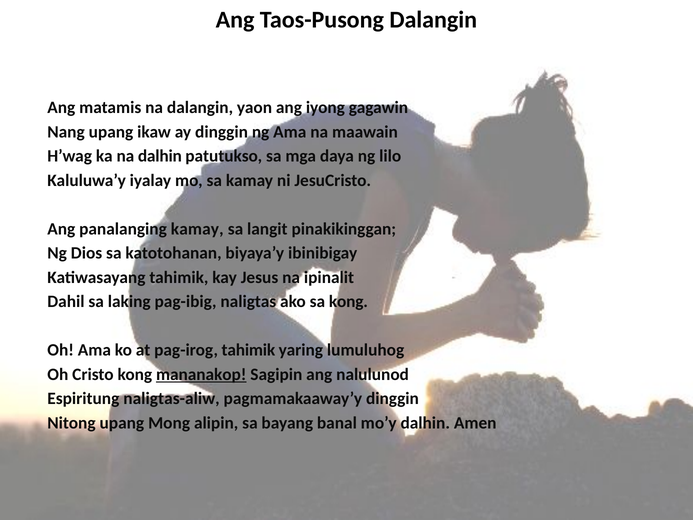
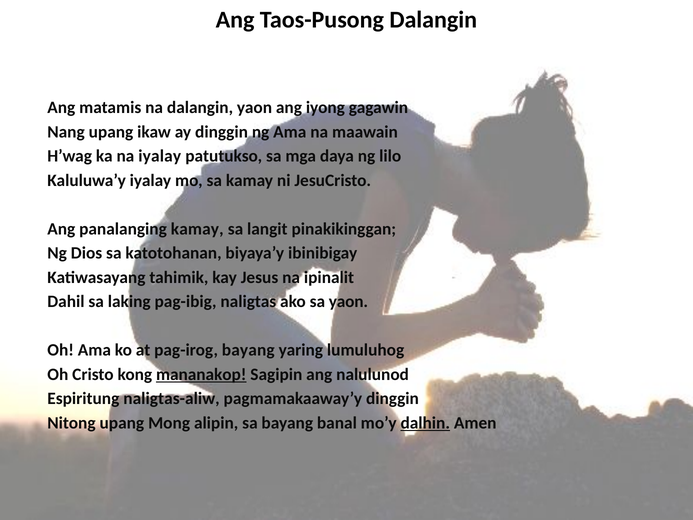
na dalhin: dalhin -> iyalay (160, 156)
sa kong: kong -> yaon (348, 302)
pag-irog tahimik: tahimik -> bayang (248, 350)
dalhin underline: none -> present (425, 423)
